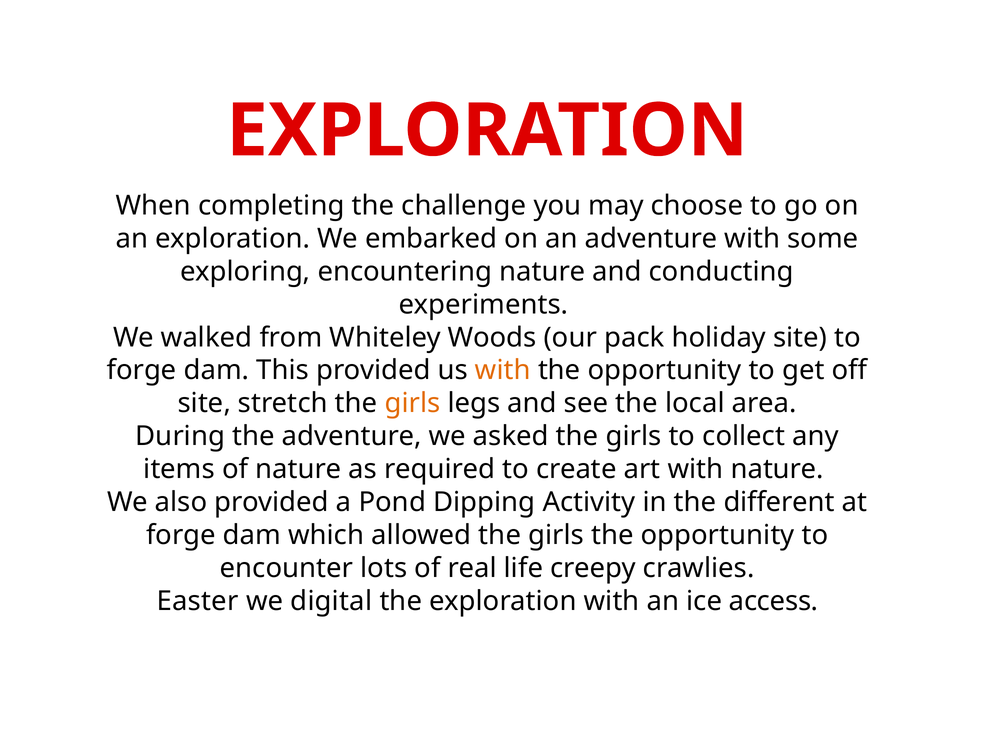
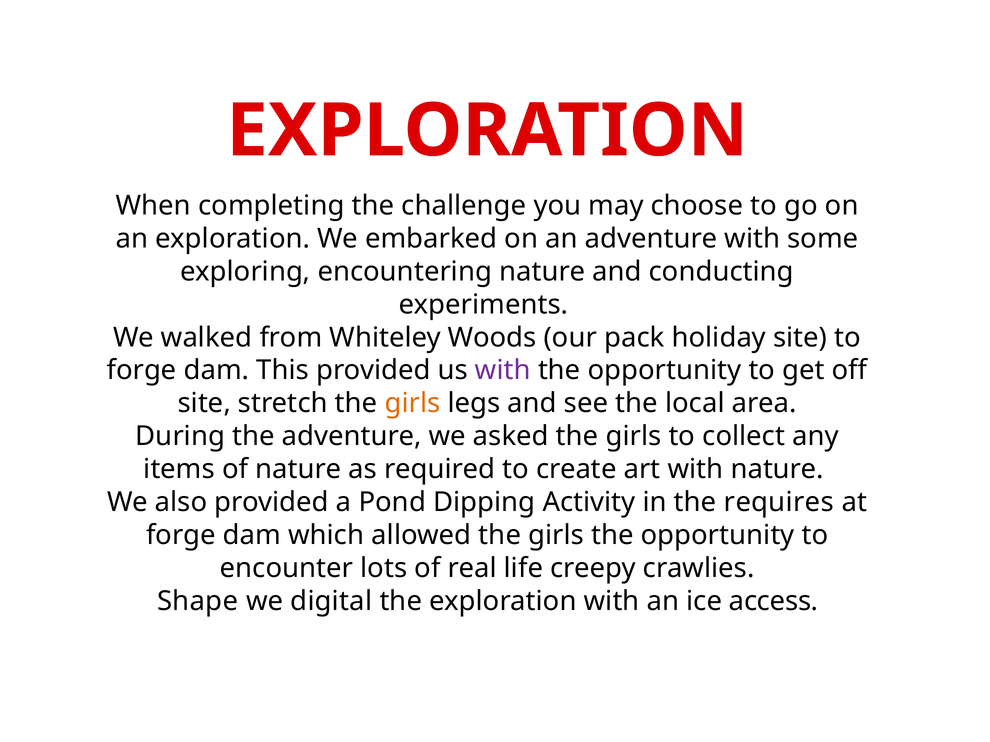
with colour: orange -> purple (503, 371)
different: different -> requires (779, 503)
Easter: Easter -> Shape (198, 602)
